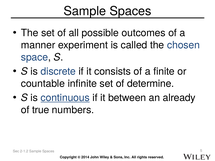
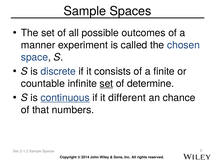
set underline: none -> present (106, 84)
between: between -> different (127, 98)
already: already -> chance (179, 98)
true: true -> that (41, 110)
